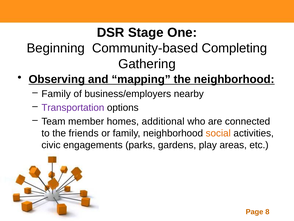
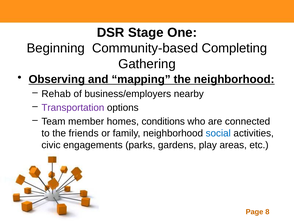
Family: Family -> Rehab (56, 94)
additional: additional -> conditions (163, 121)
social colour: orange -> blue (218, 133)
